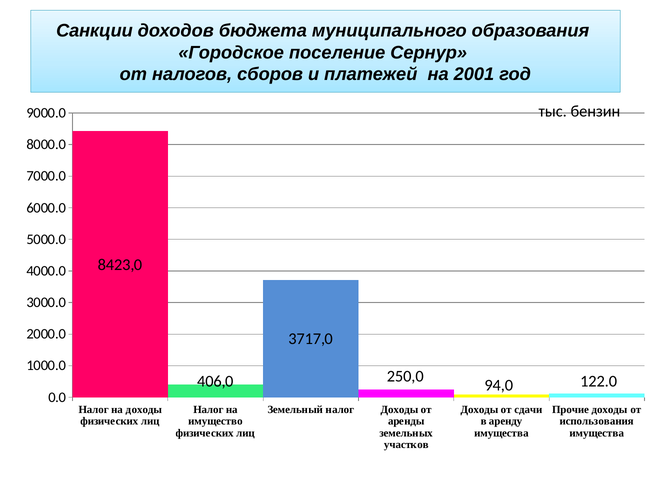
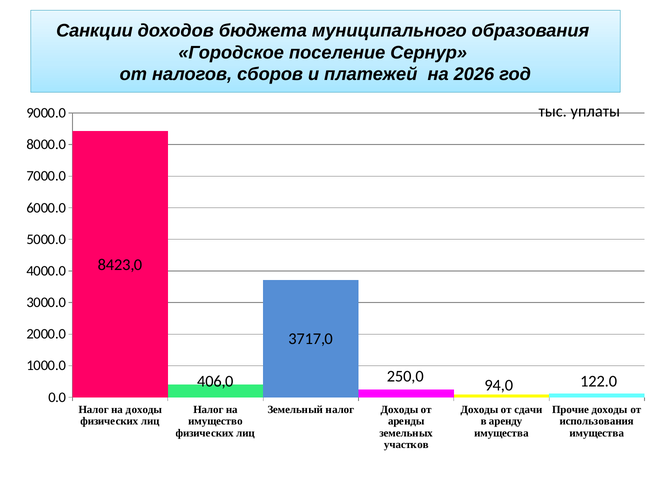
2001: 2001 -> 2026 (474, 74)
бензин: бензин -> уплаты (595, 111)
